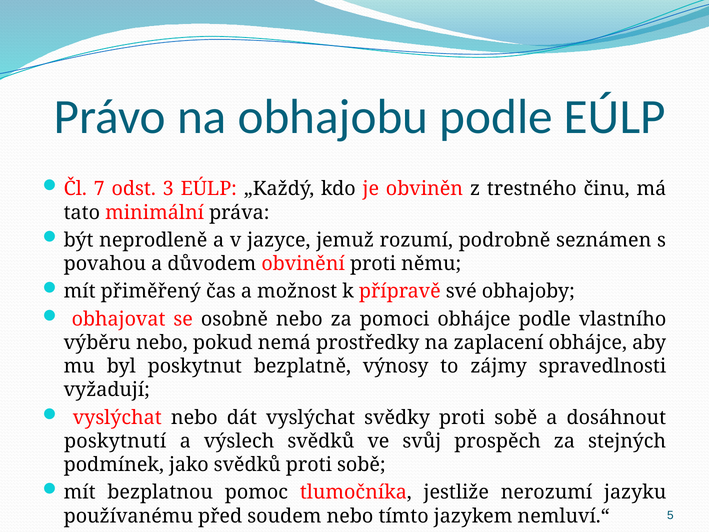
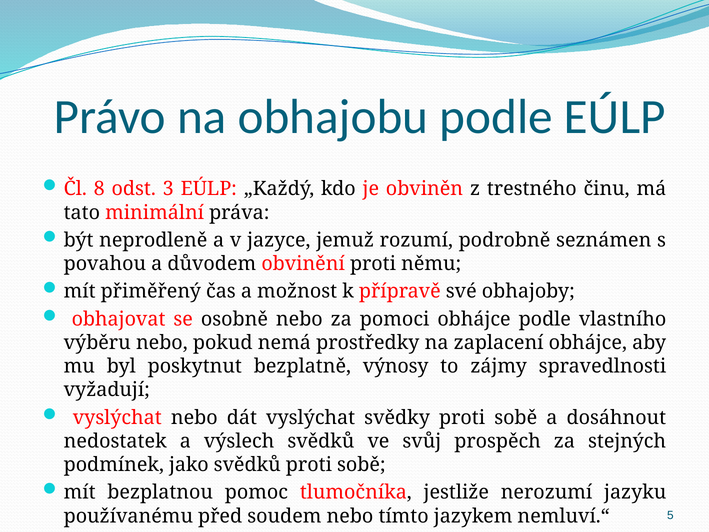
7: 7 -> 8 (99, 189)
poskytnutí: poskytnutí -> nedostatek (115, 441)
